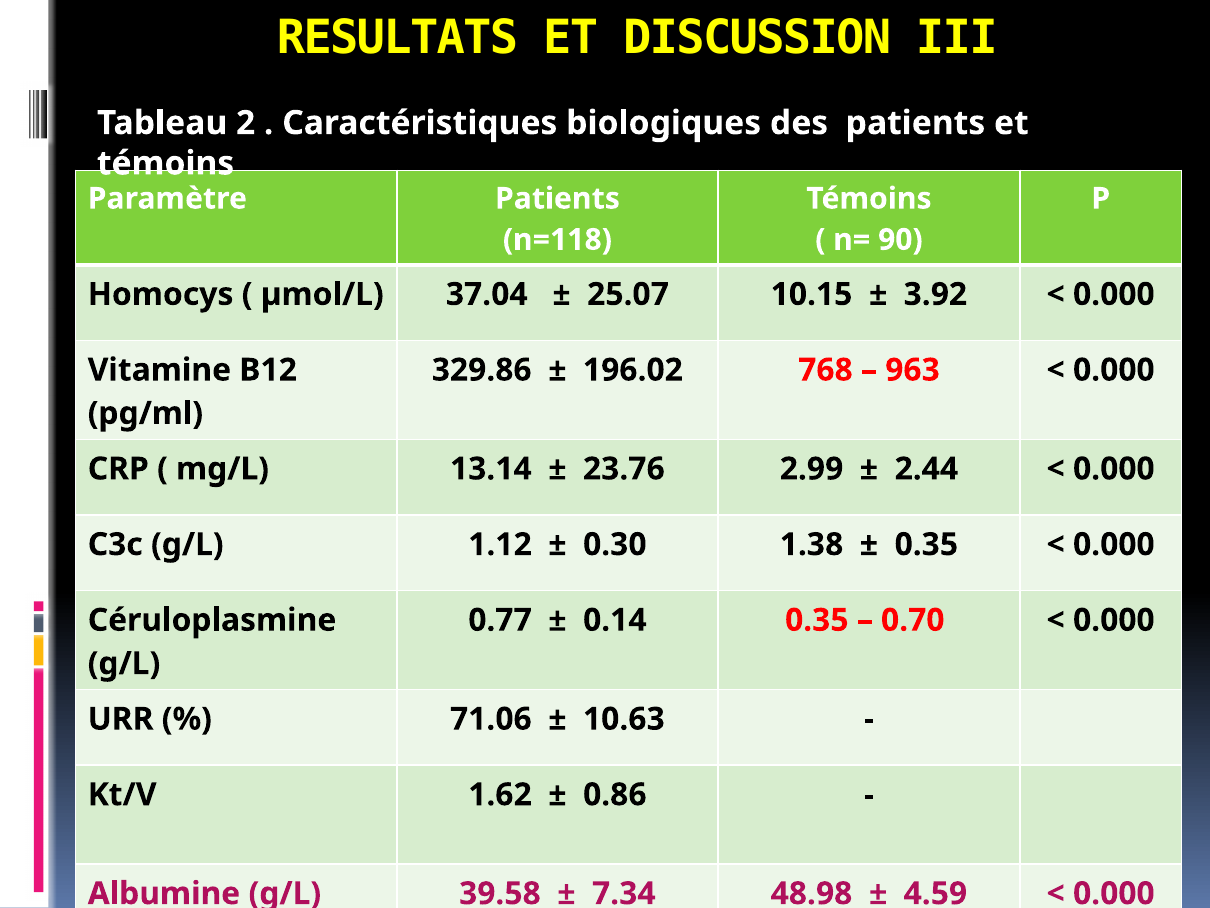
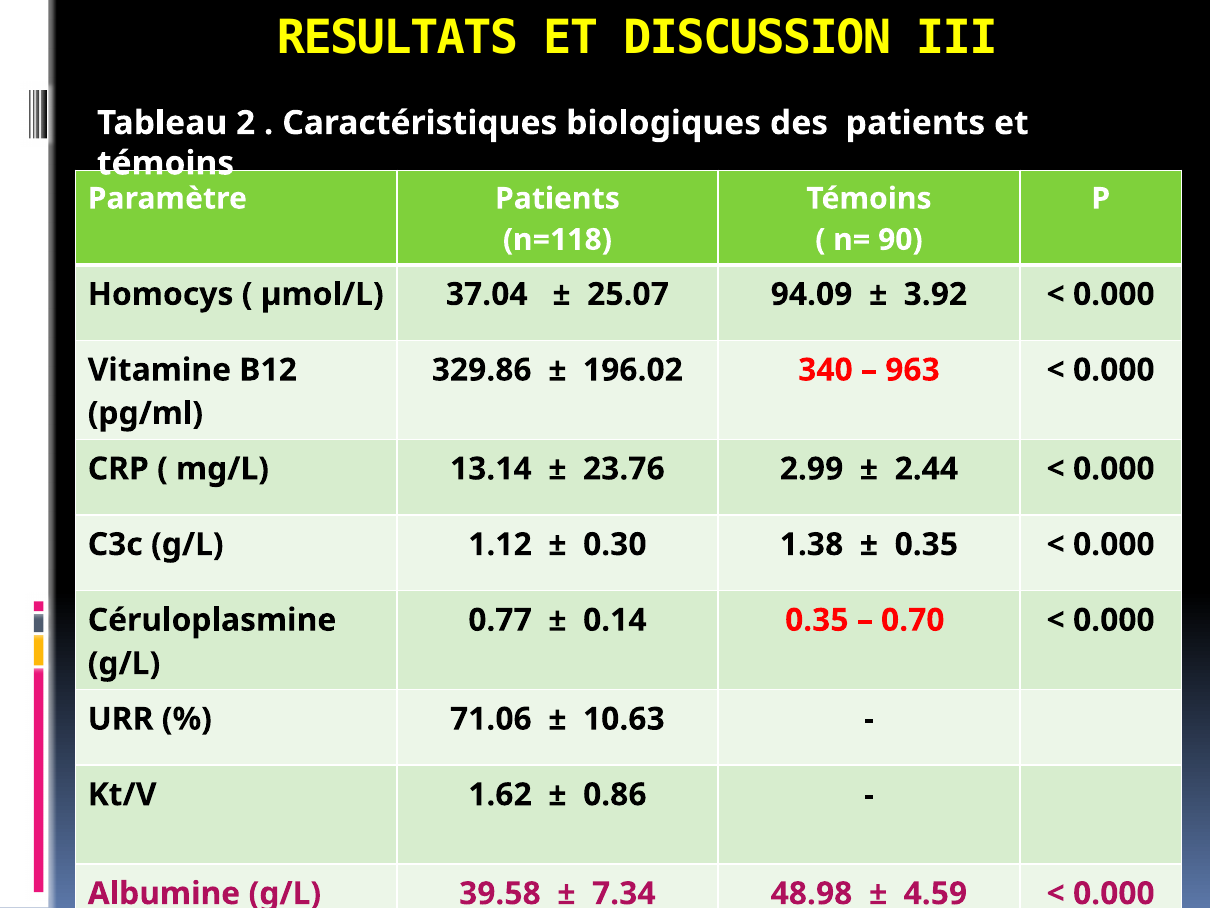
10.15: 10.15 -> 94.09 (812, 294)
768: 768 -> 340 (825, 370)
